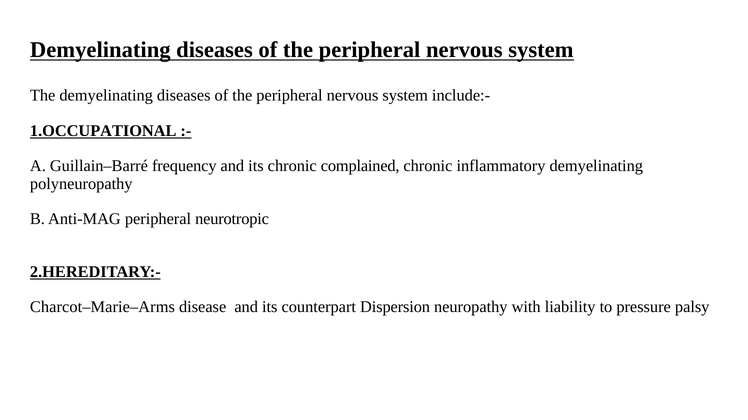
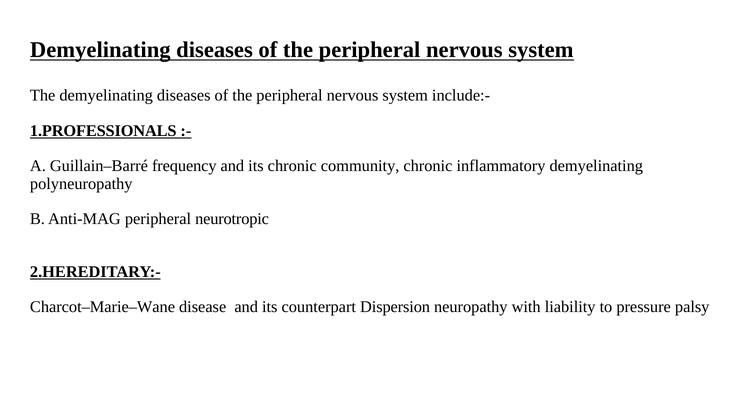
1.OCCUPATIONAL: 1.OCCUPATIONAL -> 1.PROFESSIONALS (103, 131)
complained: complained -> community (360, 166)
Charcot–Marie–Arms: Charcot–Marie–Arms -> Charcot–Marie–Wane (103, 308)
